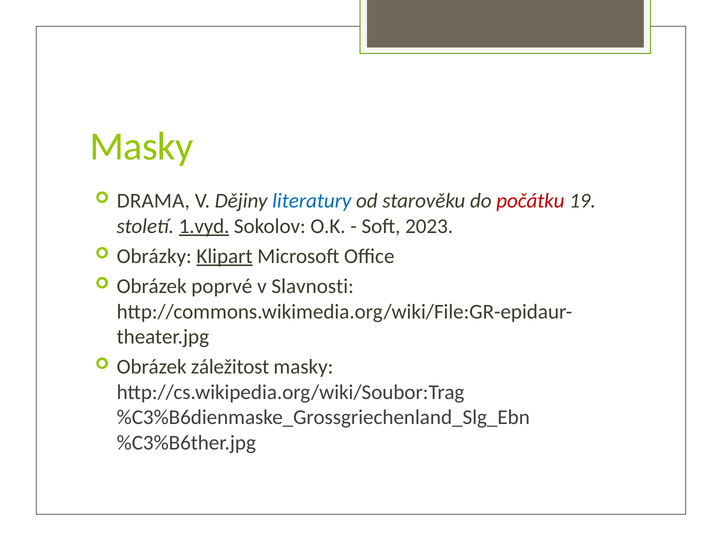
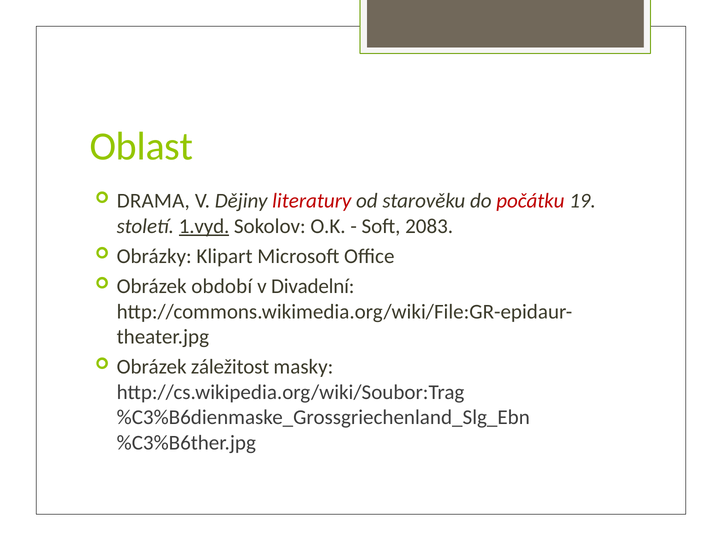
Masky: Masky -> Oblast (141, 147)
literatury colour: blue -> red (312, 201)
2023: 2023 -> 2083 (429, 226)
Klipart underline: present -> none (225, 257)
poprvé: poprvé -> období (222, 287)
Slavnosti: Slavnosti -> Divadelní (313, 287)
